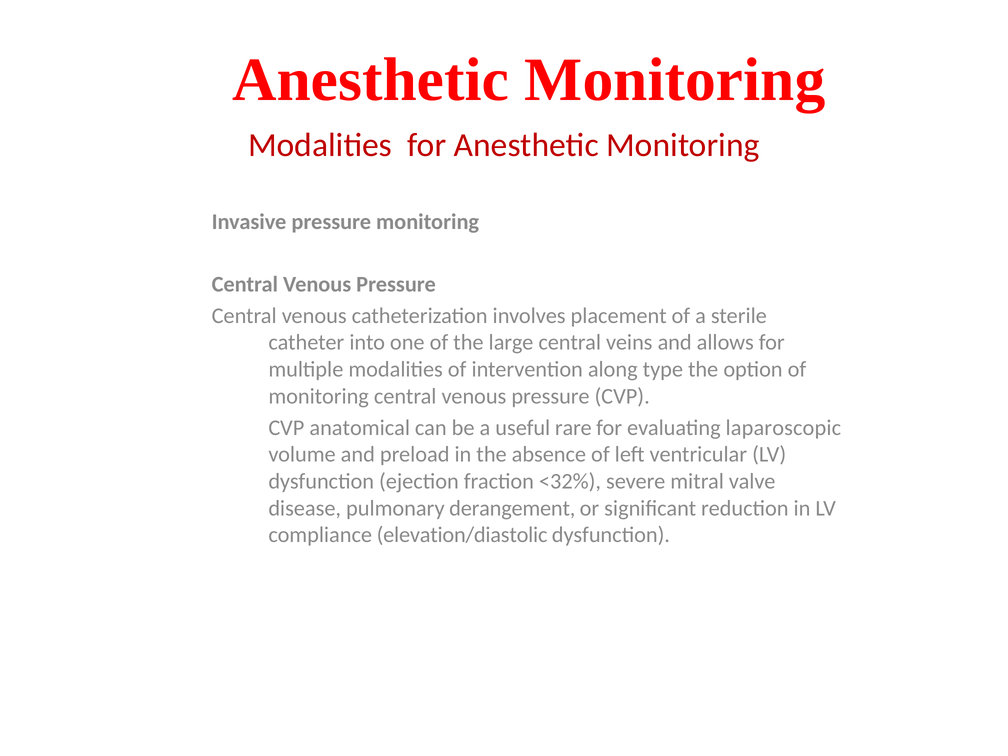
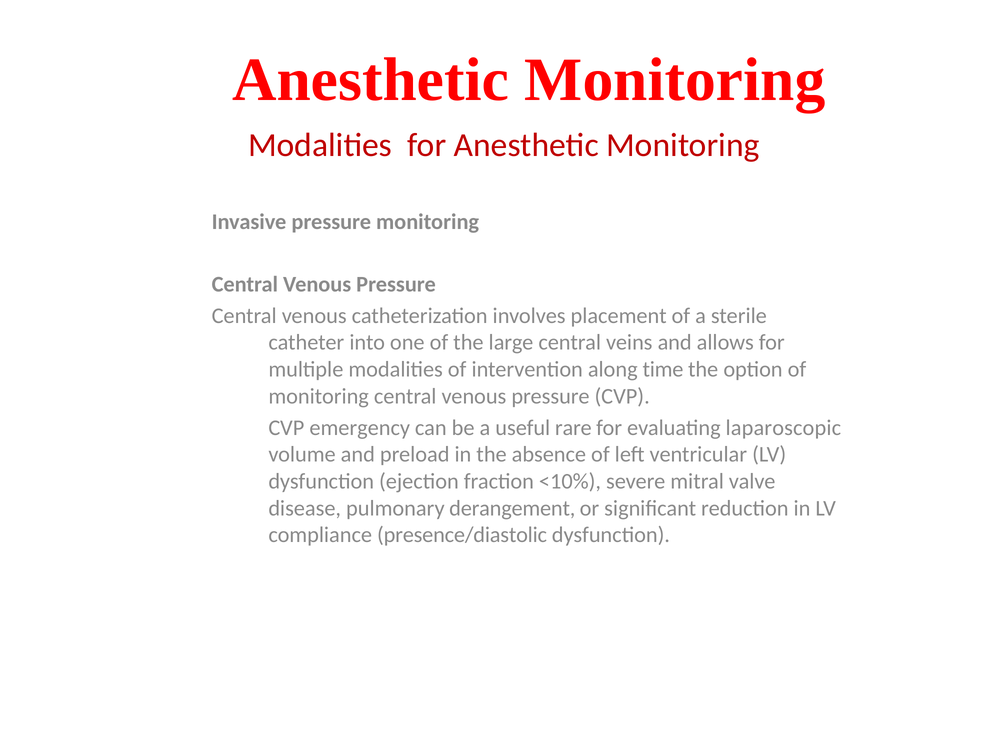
type: type -> time (663, 369)
anatomical: anatomical -> emergency (360, 428)
<32%: <32% -> <10% (570, 481)
elevation/diastolic: elevation/diastolic -> presence/diastolic (462, 535)
